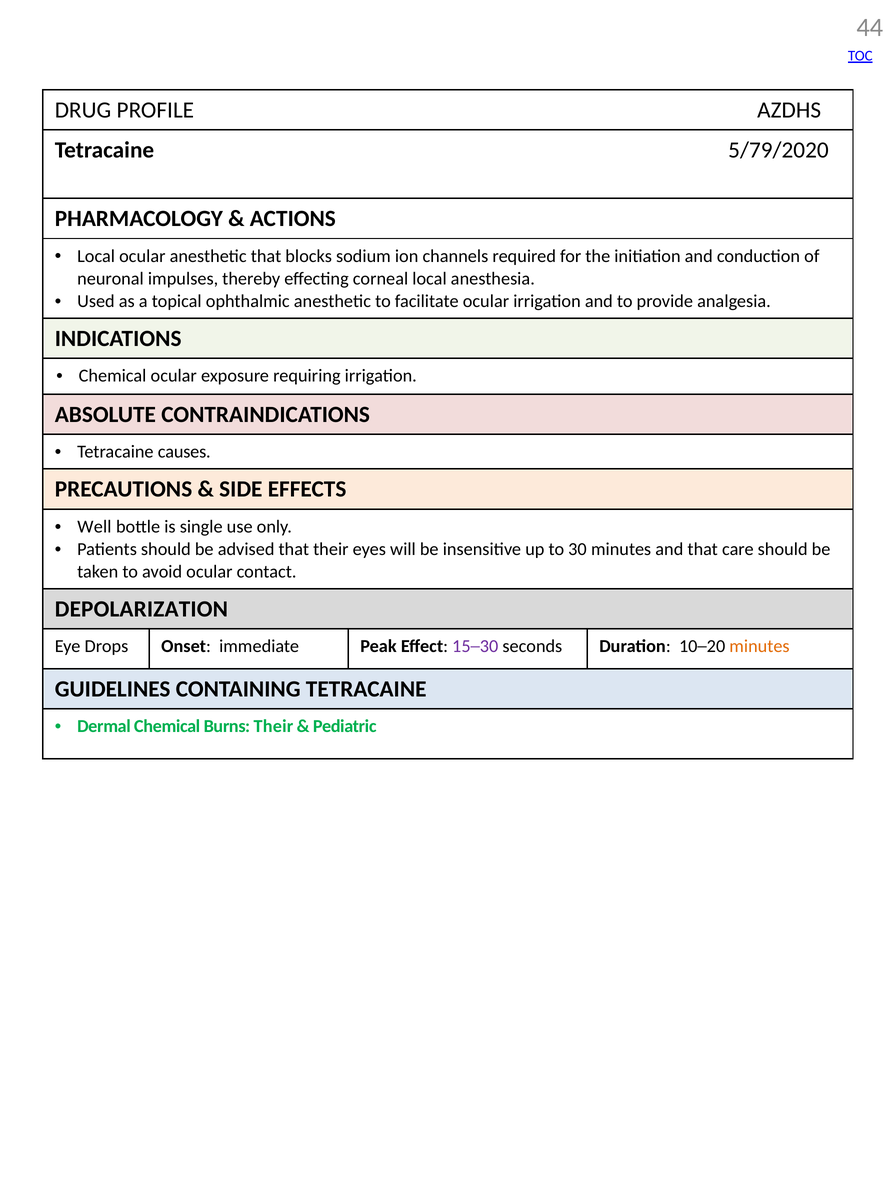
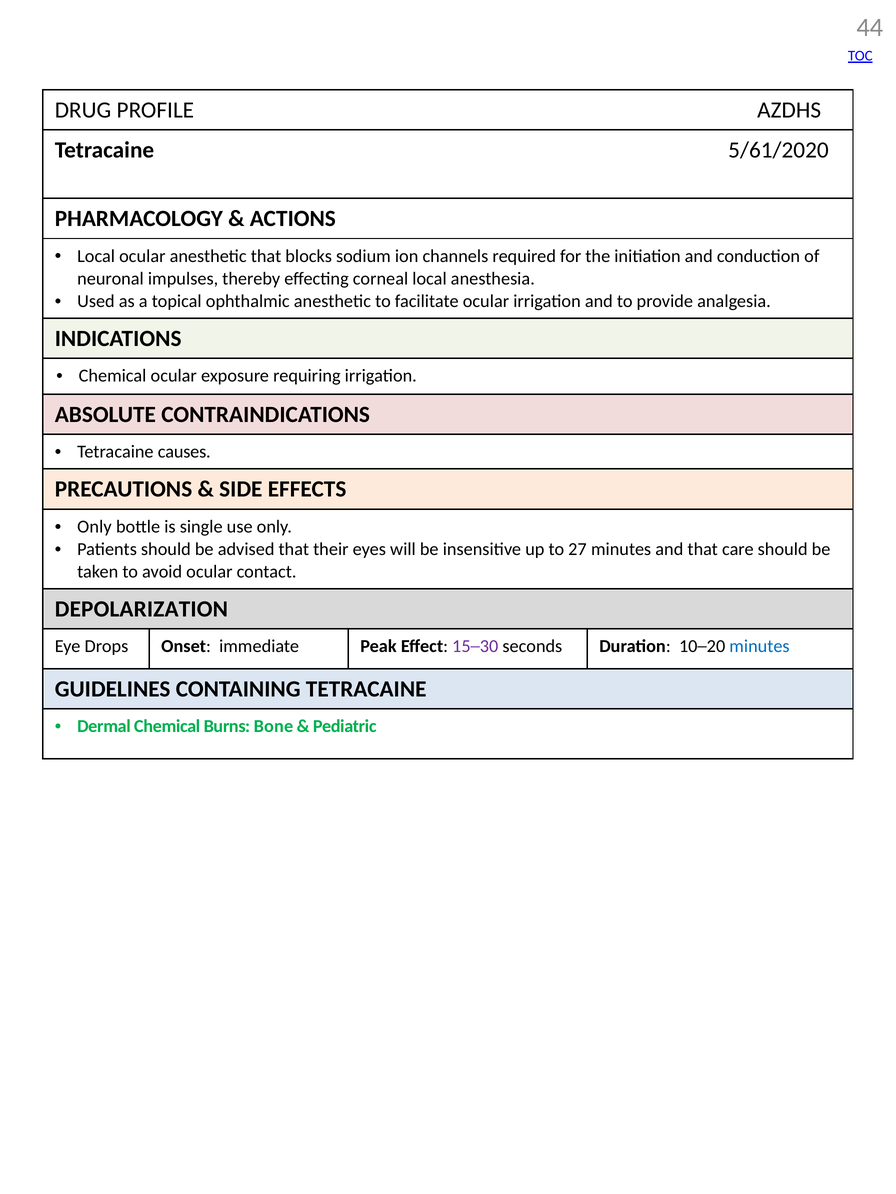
5/79/2020: 5/79/2020 -> 5/61/2020 (778, 150)
Well: Well -> Only (94, 527)
30: 30 -> 27 (577, 549)
minutes colour: orange -> blue (760, 647)
Burns Their: Their -> Bone (273, 727)
